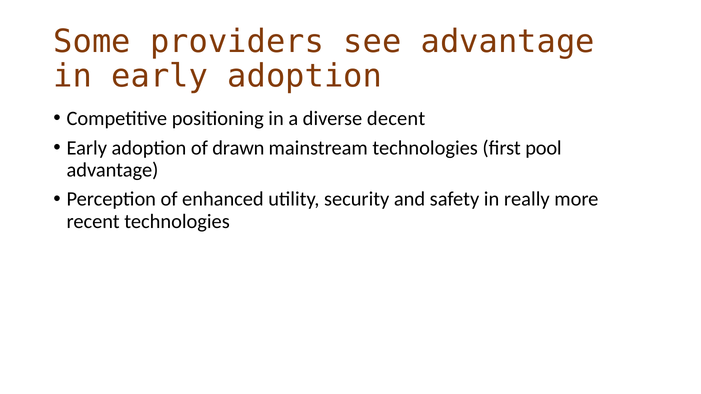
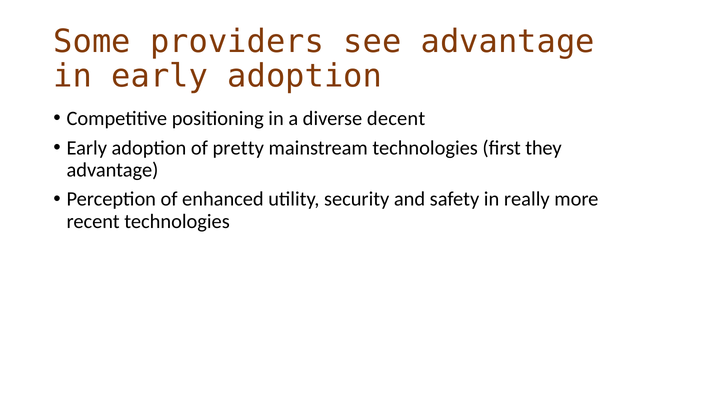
drawn: drawn -> pretty (238, 148)
pool: pool -> they (543, 148)
